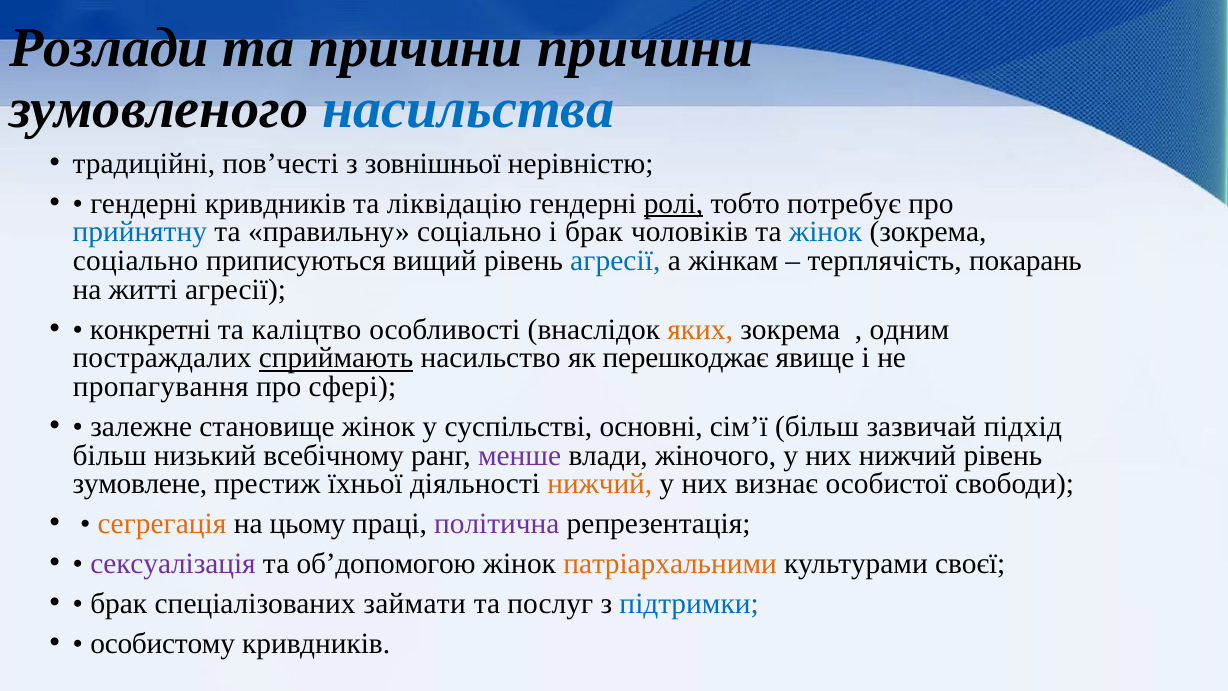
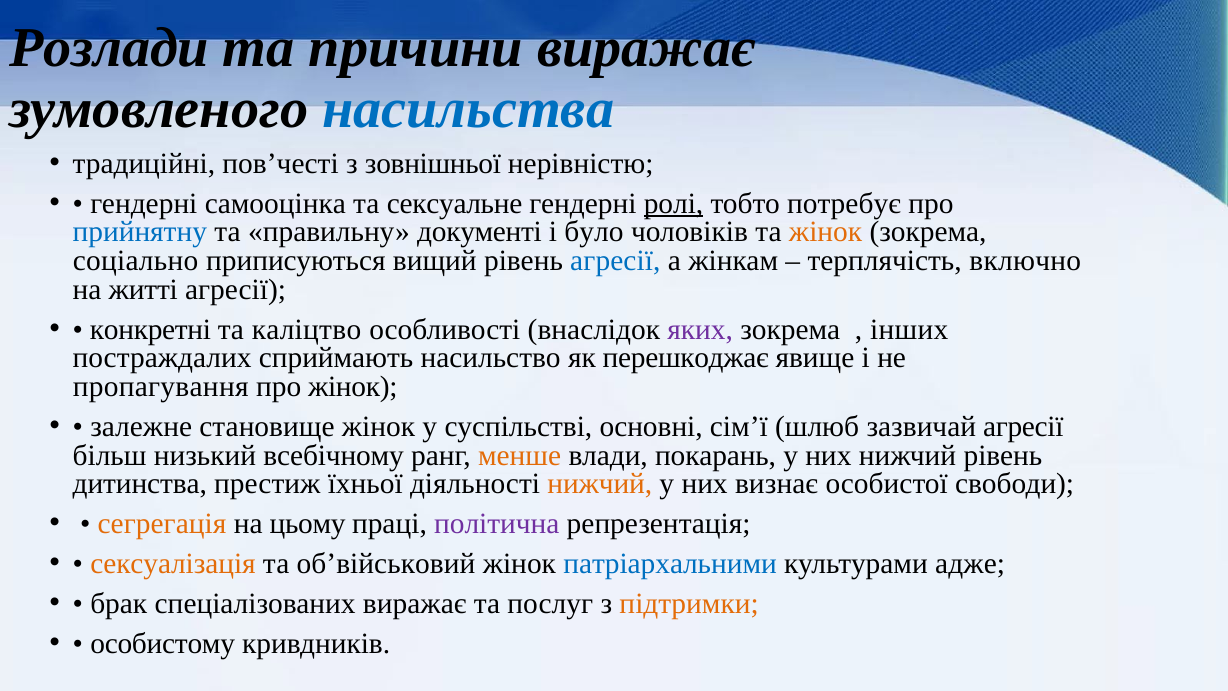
причини причини: причини -> виражає (646, 48)
гендерні кривдників: кривдників -> самооцінка (275, 204)
ліквідацію: ліквідацію -> сексуальне (455, 204)
правильну соціально: соціально -> документі (480, 232)
і брак: брак -> було (594, 232)
жінок colour: blue -> orange (826, 232)
покарань: покарань -> включно (1025, 261)
яких colour: orange -> purple (700, 329)
одним: одним -> інших (909, 329)
сприймають underline: present -> none (336, 358)
про сфері: сфері -> жінок (353, 387)
сім’ї більш: більш -> шлюб (817, 427)
зазвичай підхід: підхід -> агресії (1023, 427)
менше colour: purple -> orange (520, 455)
жіночого: жіночого -> покарань (716, 455)
зумовлене: зумовлене -> дитинства (140, 484)
сексуалізація colour: purple -> orange (173, 564)
об’допомогою: об’допомогою -> об’військовий (386, 564)
патріархальними colour: orange -> blue (670, 564)
своєї: своєї -> адже (970, 564)
спеціалізованих займати: займати -> виражає (415, 604)
підтримки colour: blue -> orange (689, 604)
